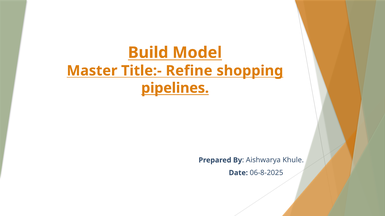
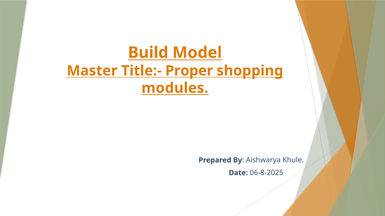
Refine: Refine -> Proper (189, 71)
pipelines: pipelines -> modules (175, 88)
